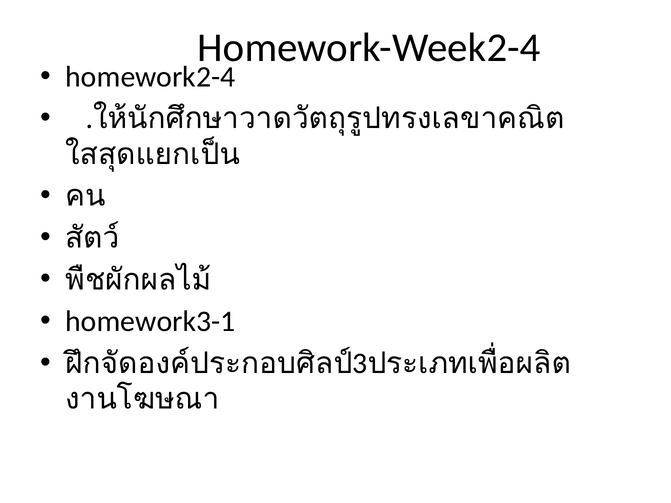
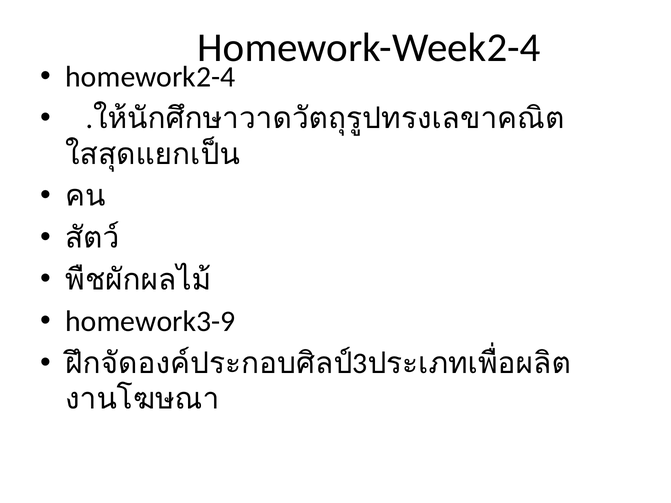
homework3-1: homework3-1 -> homework3-9 (150, 322)
